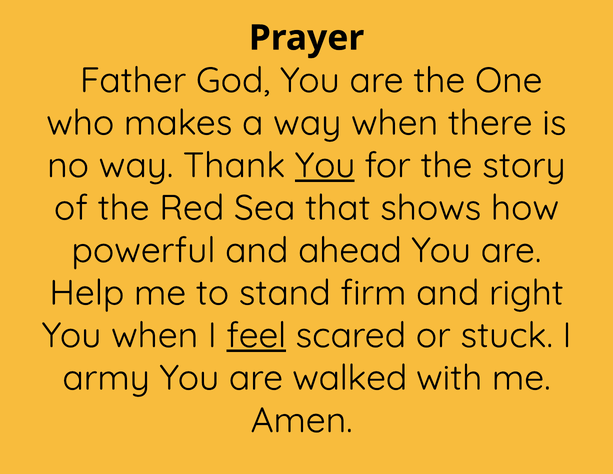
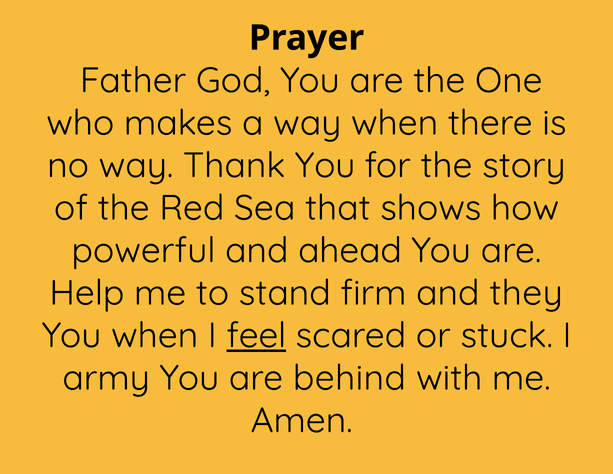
You underline: present -> none (325, 165)
right: right -> they (526, 293)
walked: walked -> behind (349, 378)
